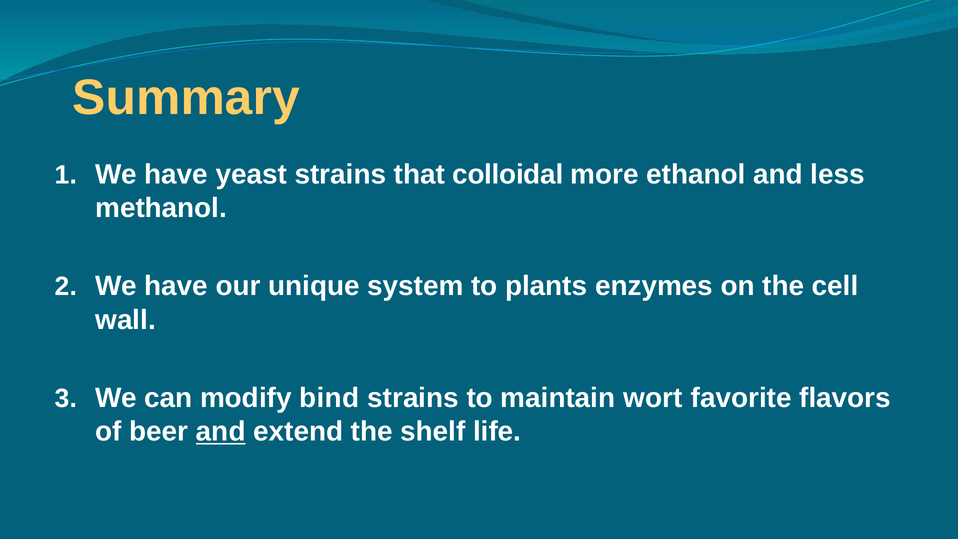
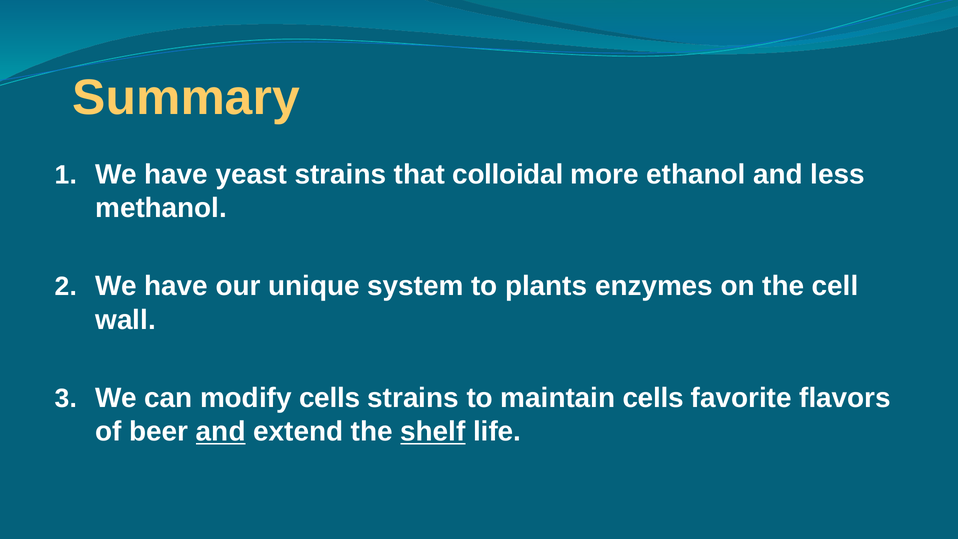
modify bind: bind -> cells (330, 398)
maintain wort: wort -> cells (653, 398)
shelf underline: none -> present (433, 432)
